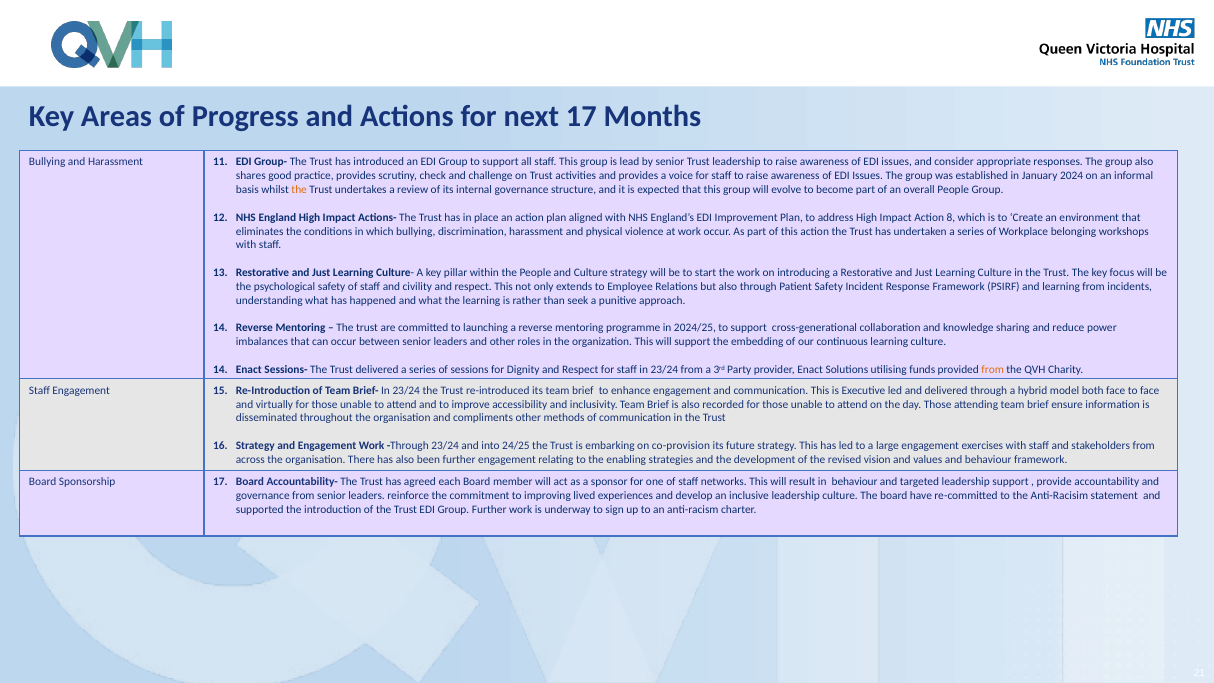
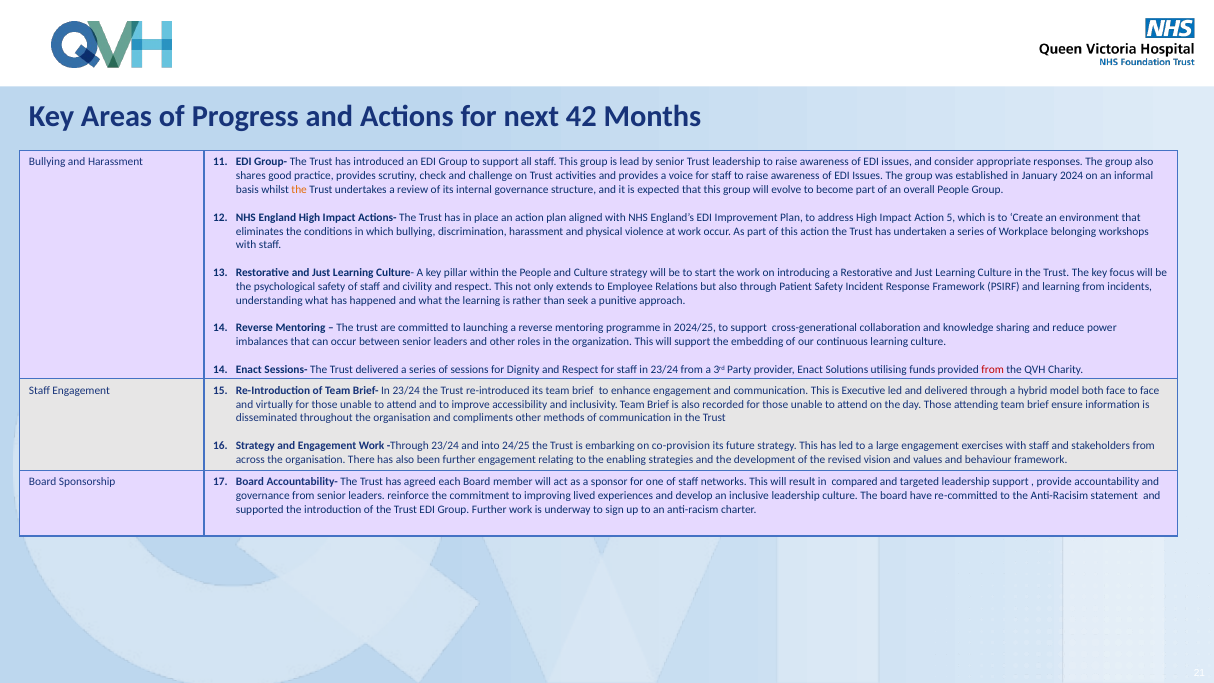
next 17: 17 -> 42 (581, 117)
8: 8 -> 5 (951, 217)
from colour: orange -> red (993, 370)
in behaviour: behaviour -> compared (855, 482)
